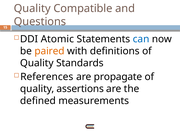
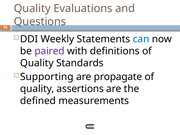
Compatible: Compatible -> Evaluations (83, 8)
Atomic: Atomic -> Weekly (57, 39)
paired colour: orange -> purple (50, 51)
References: References -> Supporting (47, 77)
